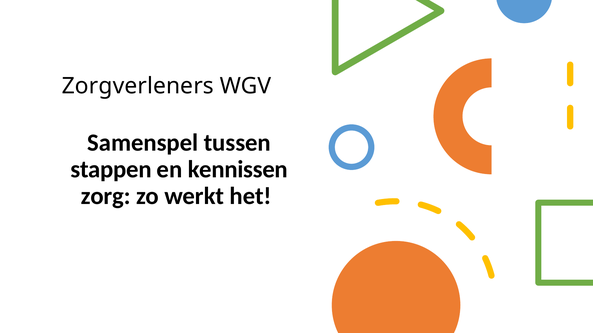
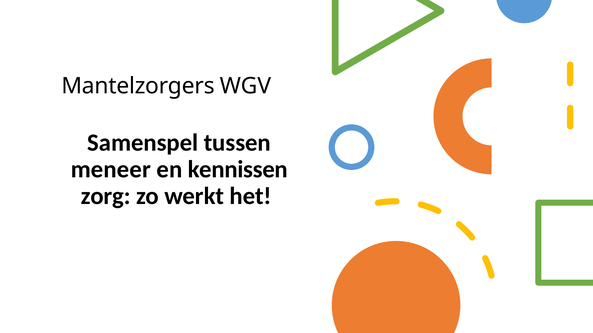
Zorgverleners: Zorgverleners -> Mantelzorgers (138, 86)
stappen: stappen -> meneer (111, 170)
